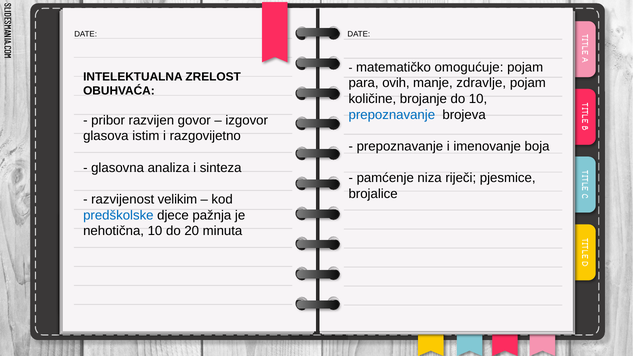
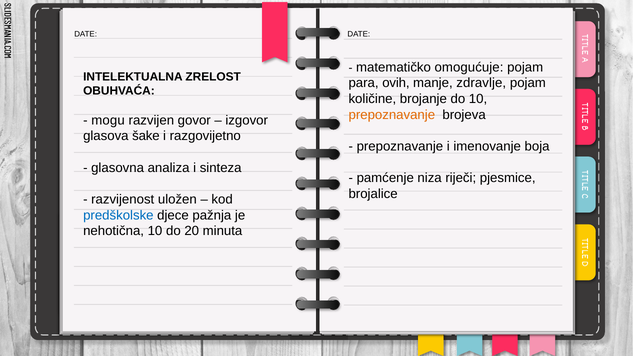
prepoznavanje colour: blue -> orange (392, 115)
pribor: pribor -> mogu (108, 120)
istim: istim -> šake (146, 136)
velikim: velikim -> uložen (177, 199)
